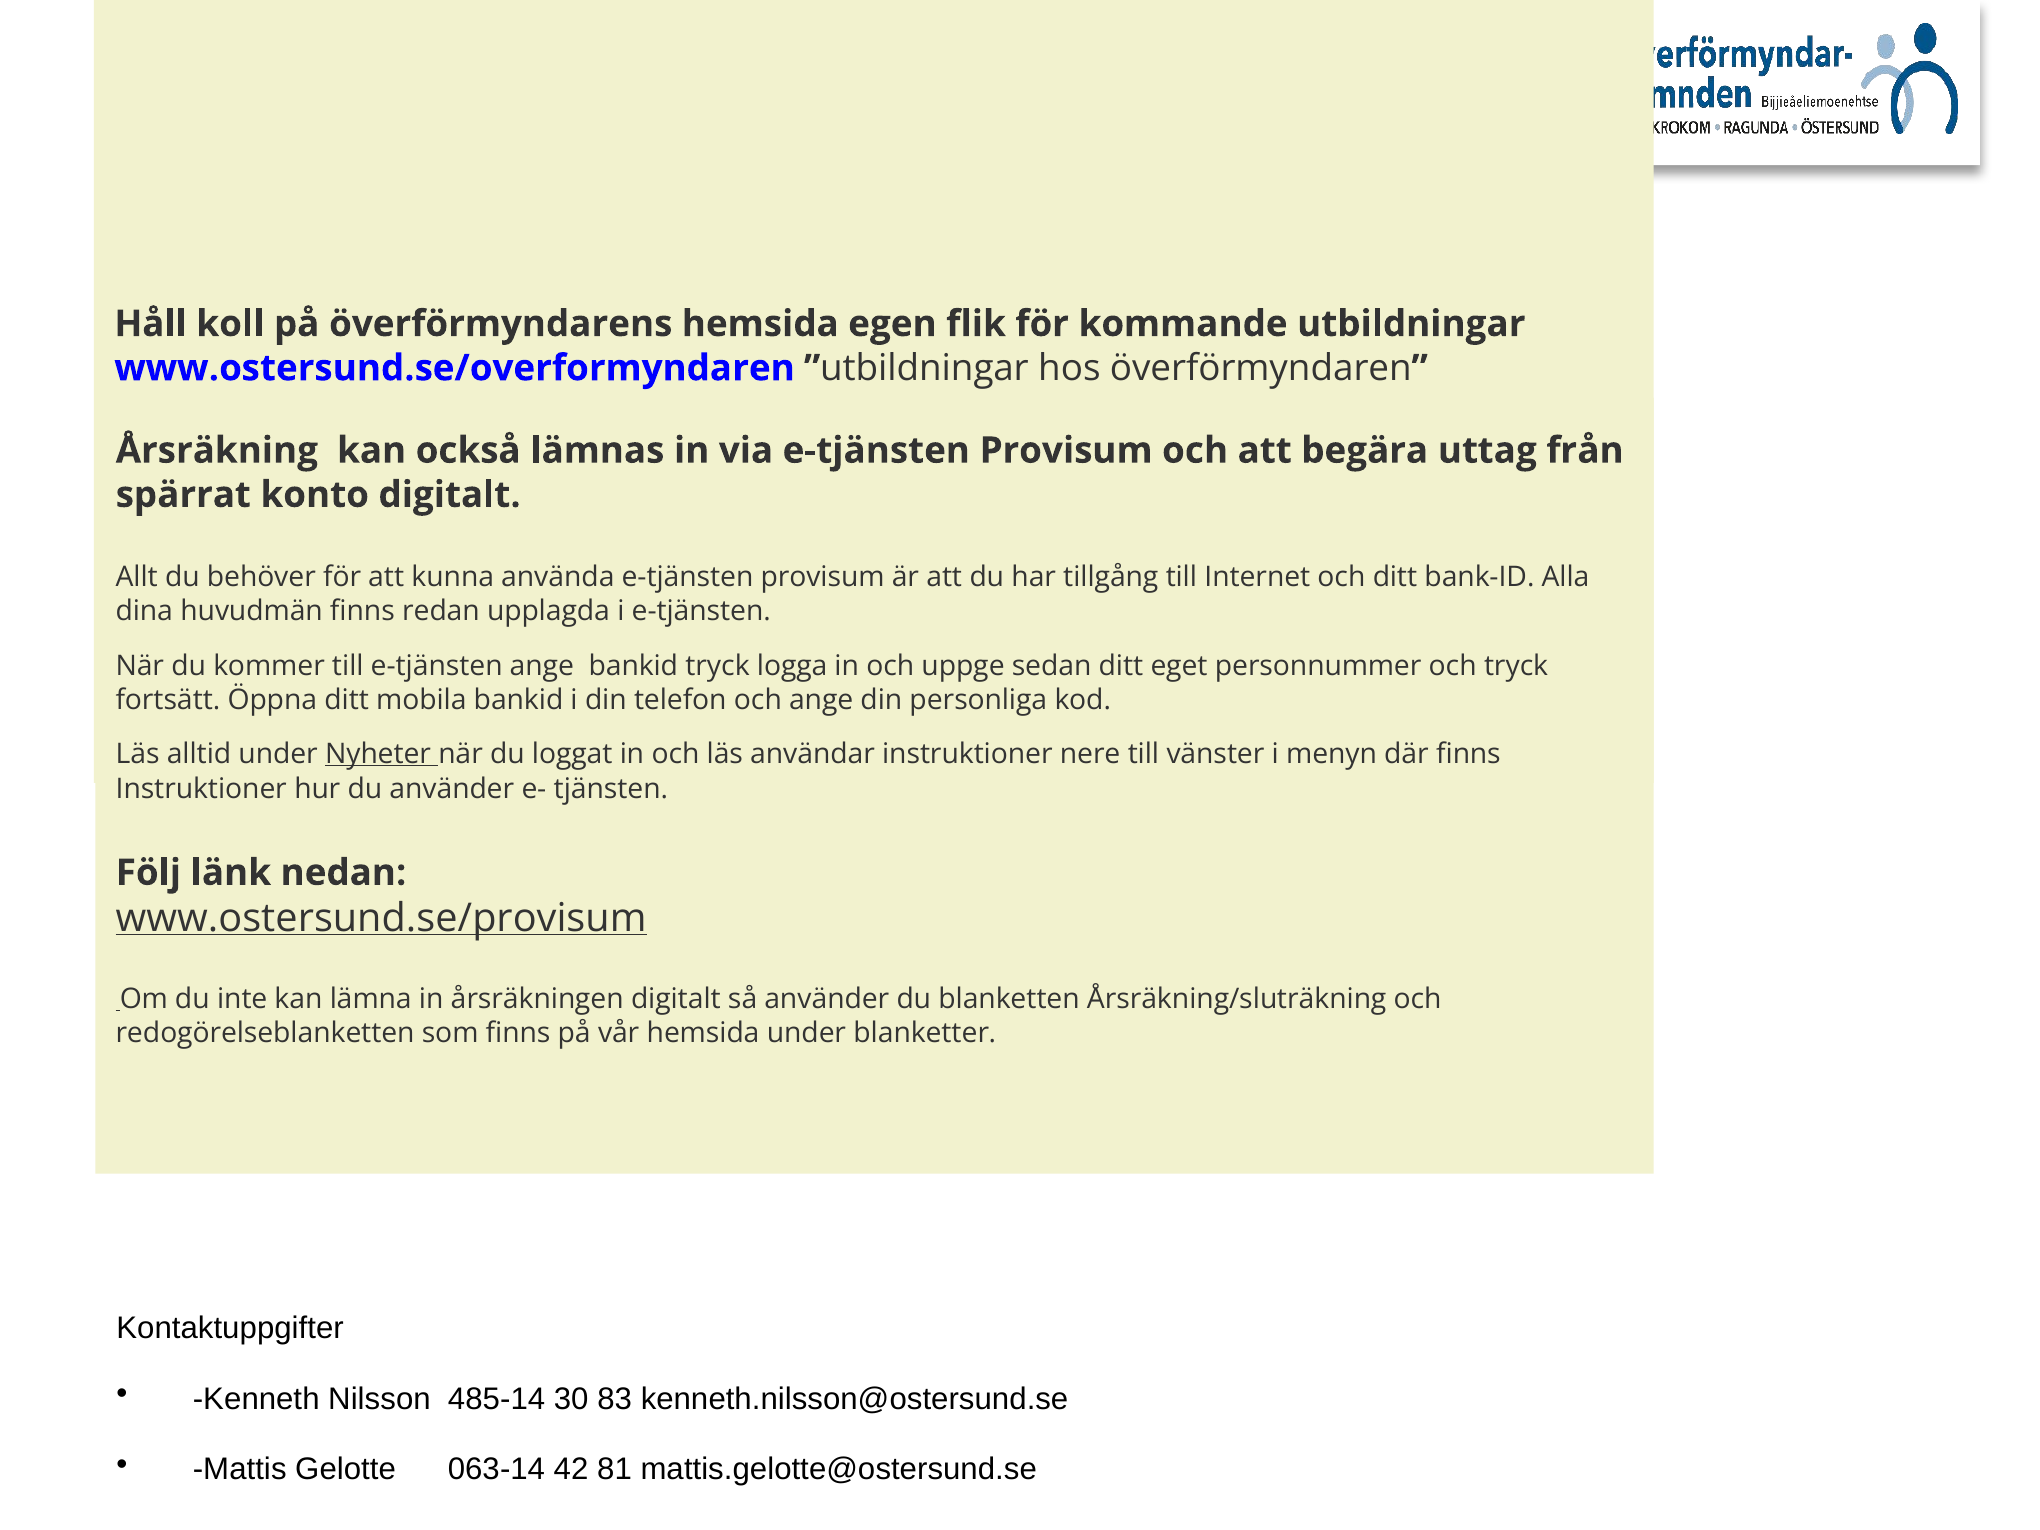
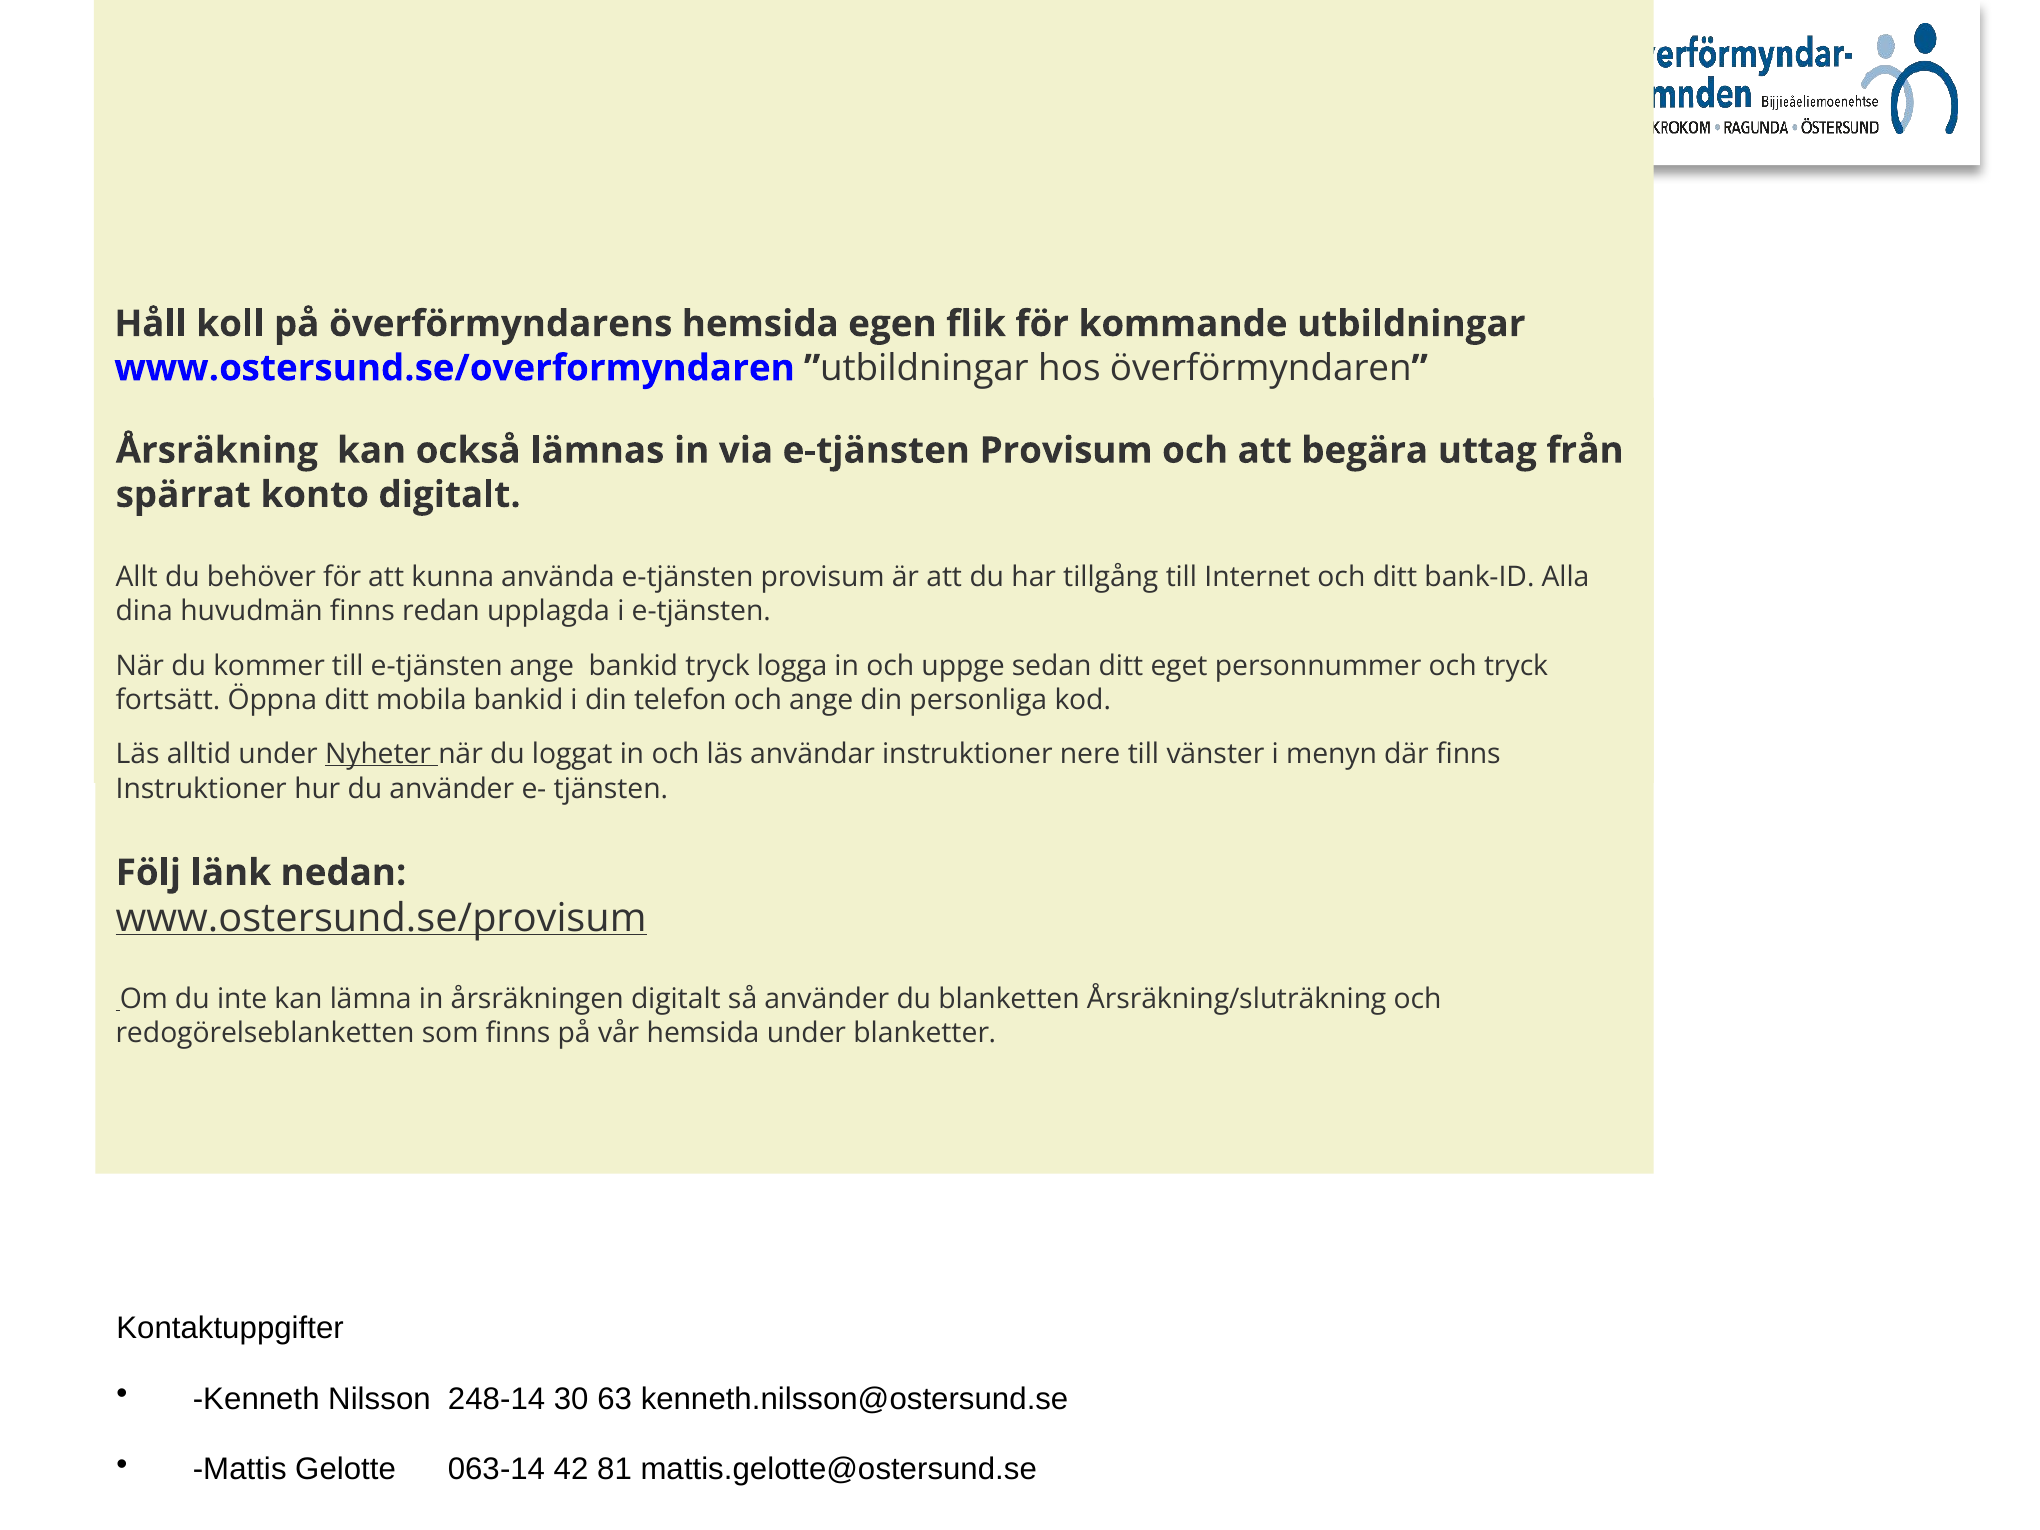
485-14: 485-14 -> 248-14 (497, 1399)
83: 83 -> 63 (615, 1399)
